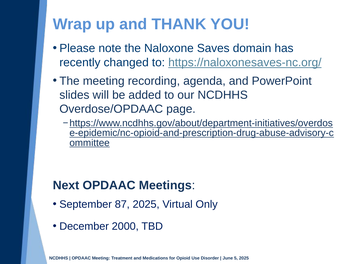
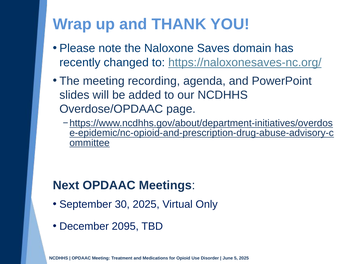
87: 87 -> 30 (122, 204)
2000: 2000 -> 2095 (125, 226)
